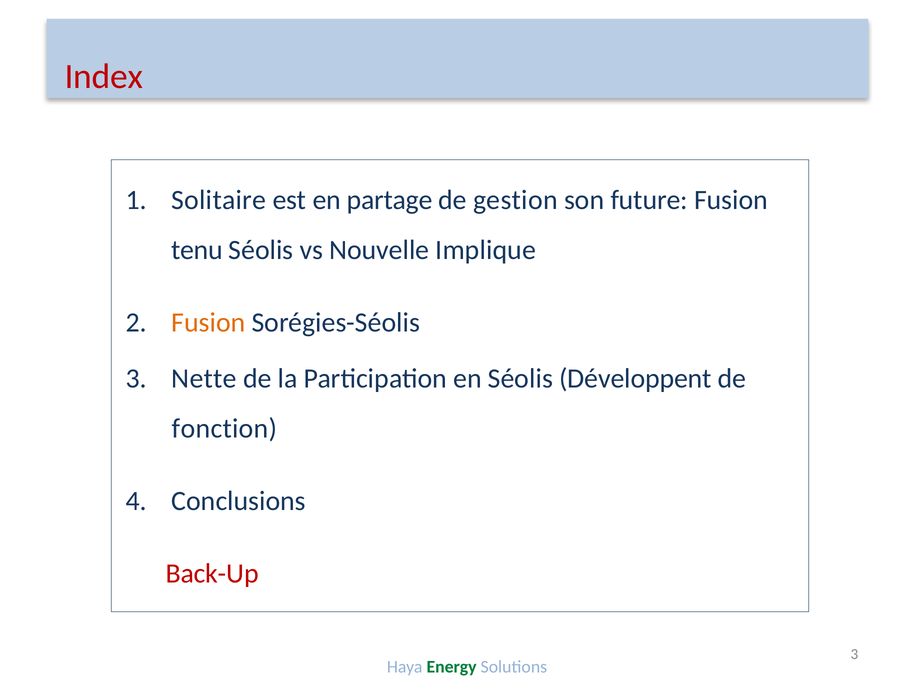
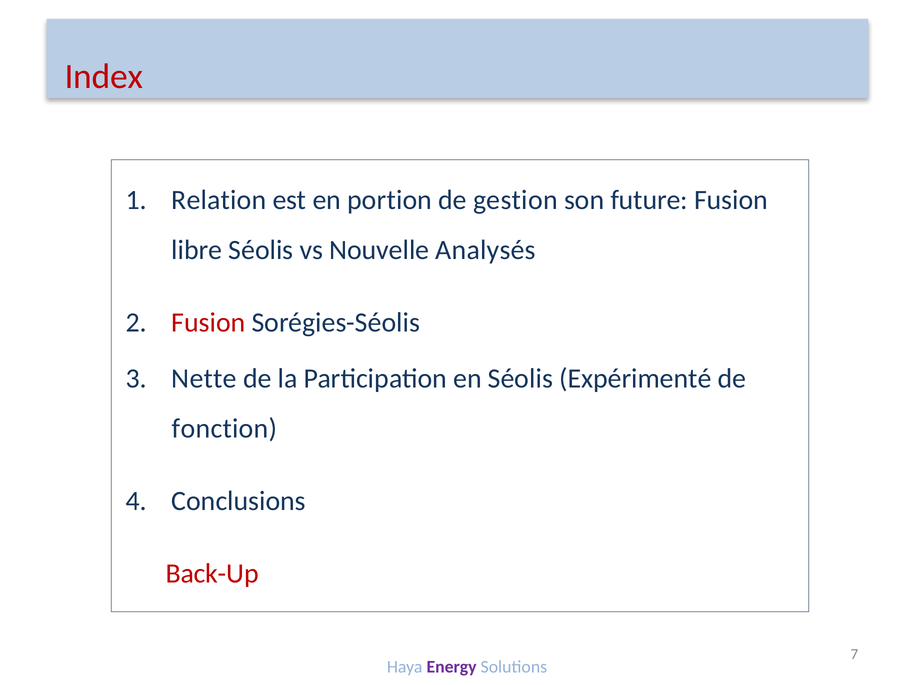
Solitaire: Solitaire -> Relation (219, 200)
partage: partage -> portion (390, 200)
tenu: tenu -> libre (197, 250)
Implique: Implique -> Analysés (486, 250)
Fusion colour: orange -> red (208, 322)
Développent: Développent -> Expérimenté (635, 378)
Energy colour: green -> purple (452, 667)
3: 3 -> 7 (854, 654)
